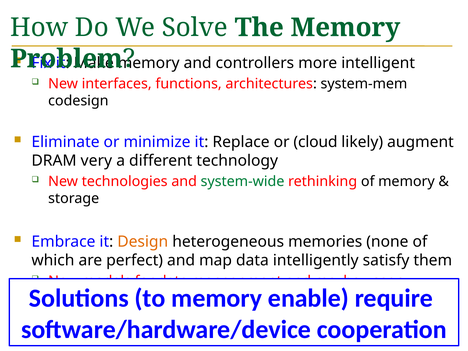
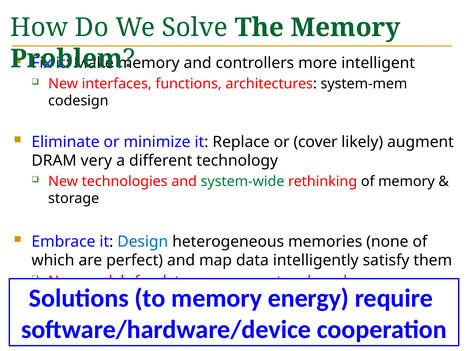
cloud: cloud -> cover (316, 142)
Design colour: orange -> blue (143, 242)
enable: enable -> energy (309, 298)
